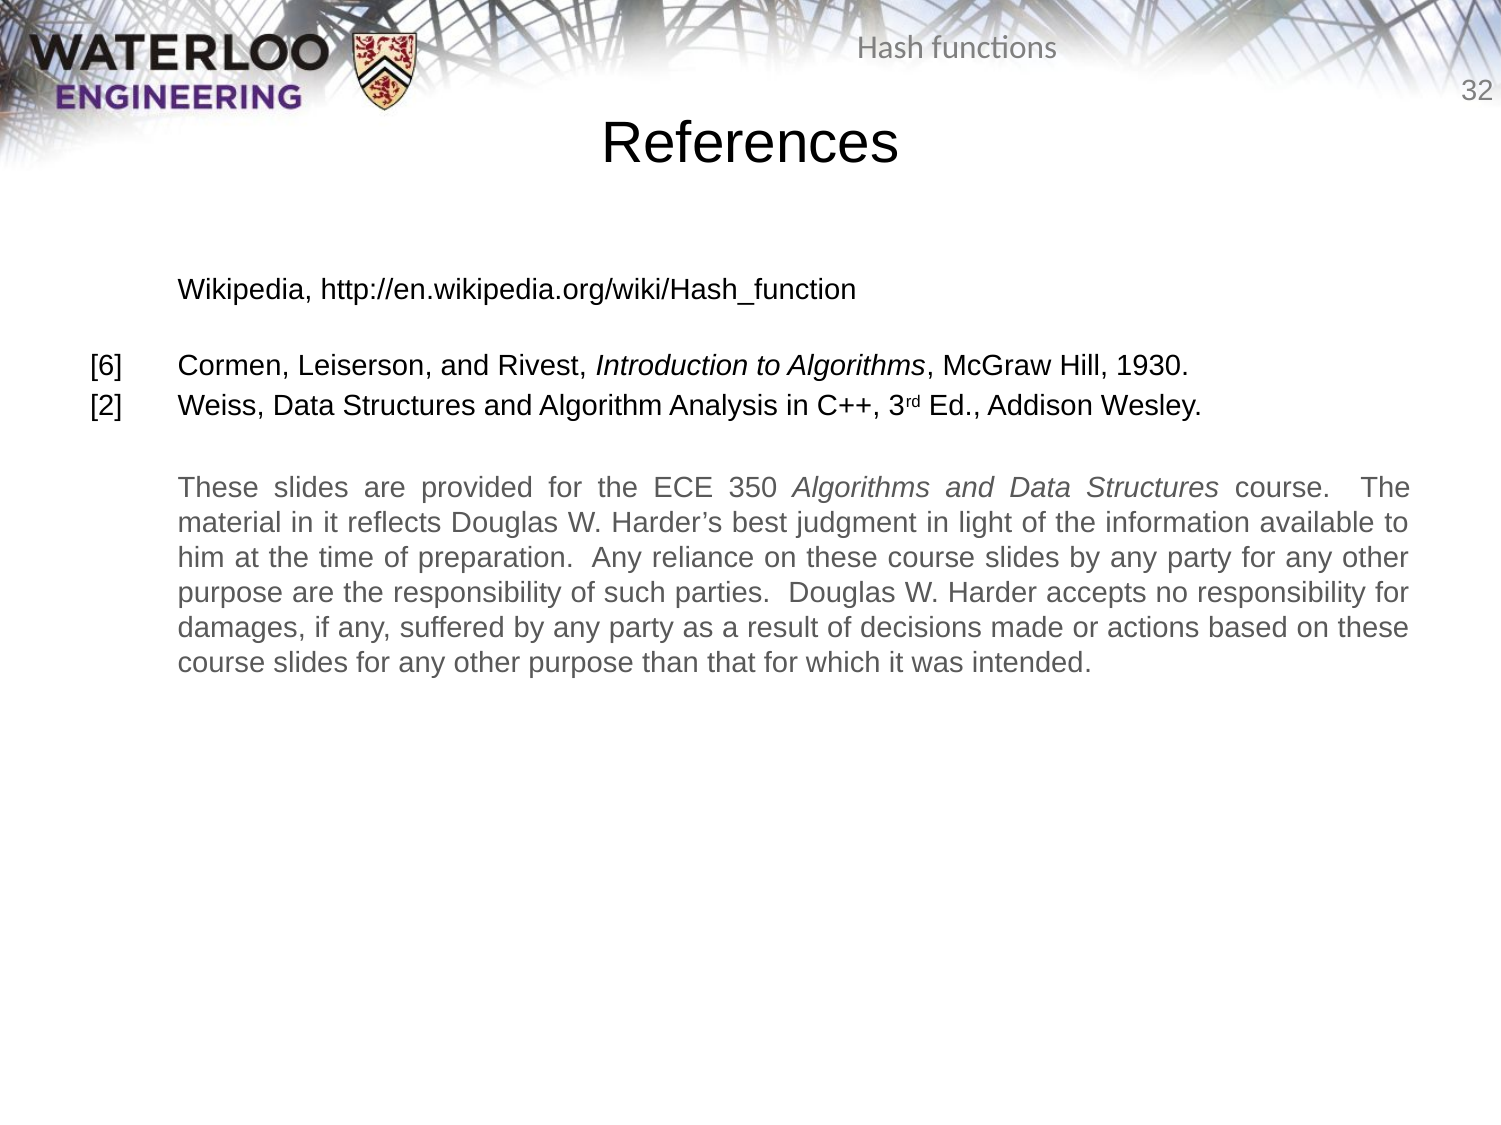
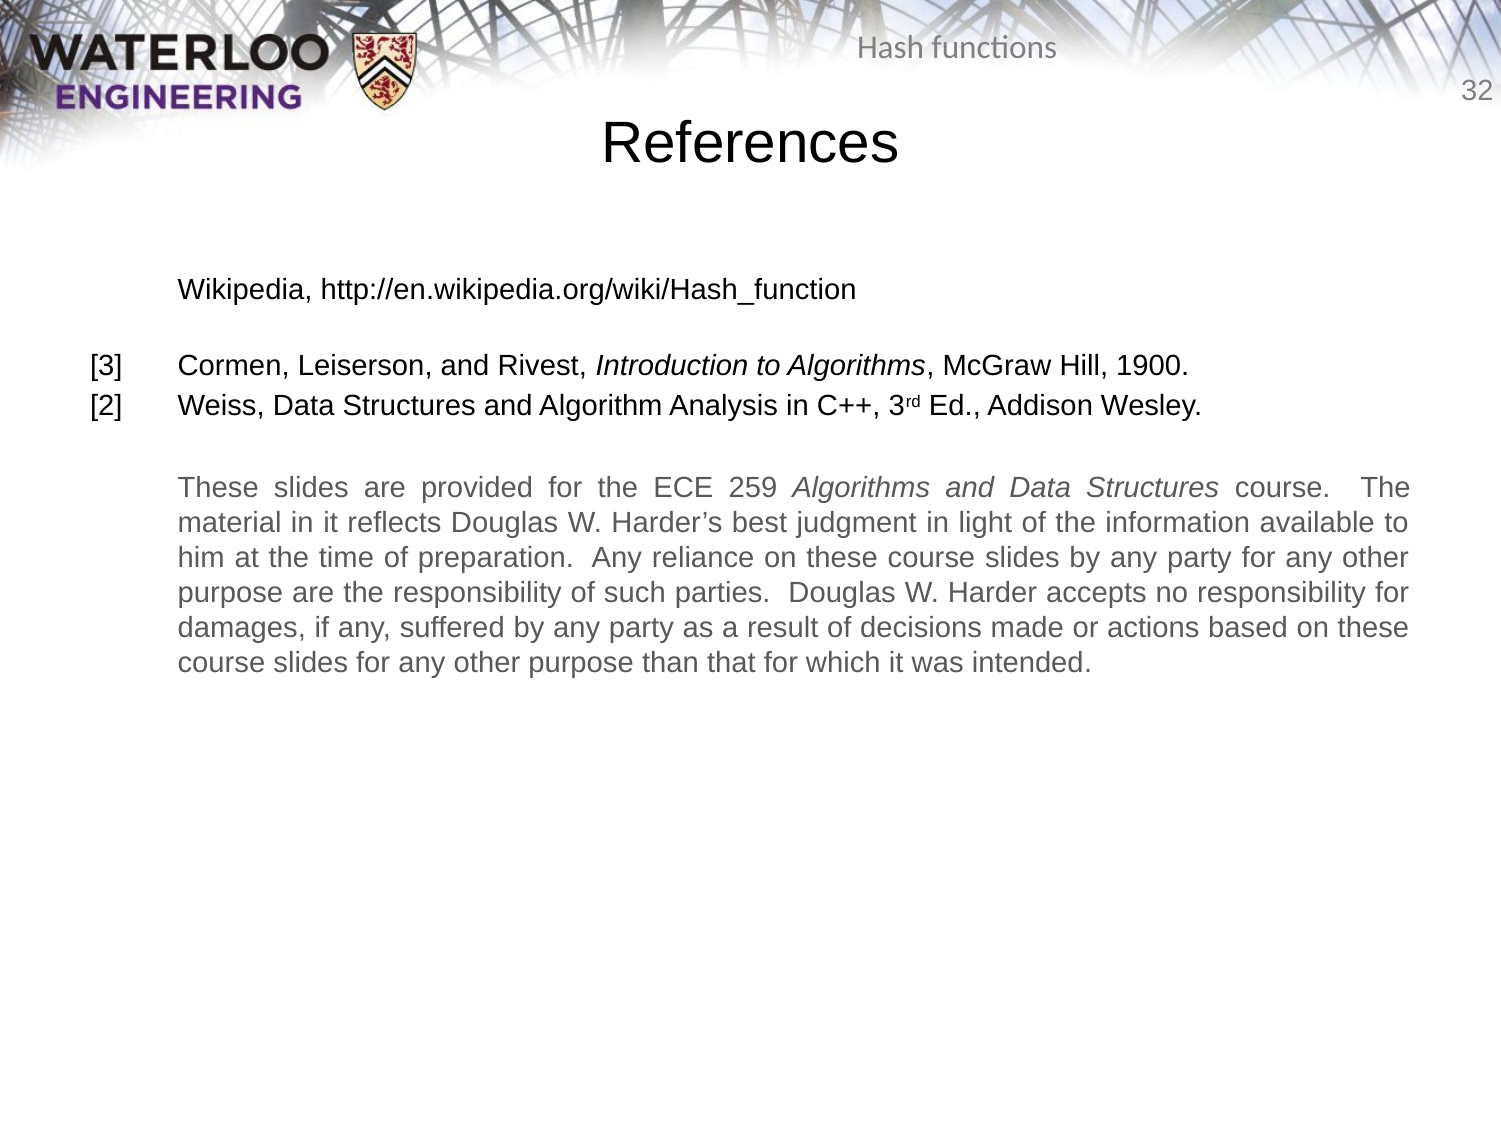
6: 6 -> 3 (106, 366)
1930: 1930 -> 1900 (1153, 366)
350: 350 -> 259 (753, 488)
